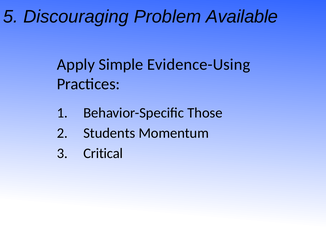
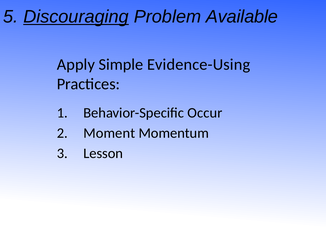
Discouraging underline: none -> present (76, 17)
Those: Those -> Occur (205, 113)
Students: Students -> Moment (109, 133)
Critical: Critical -> Lesson (103, 154)
